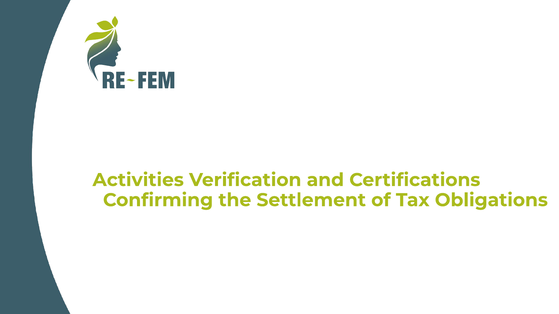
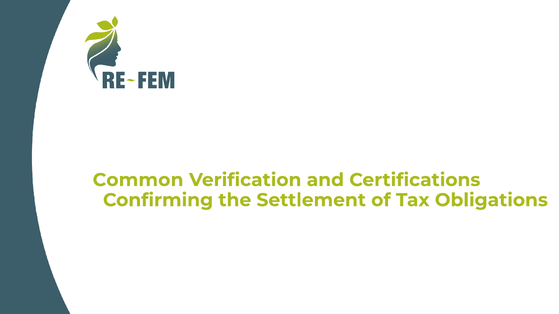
Activities: Activities -> Common (138, 180)
